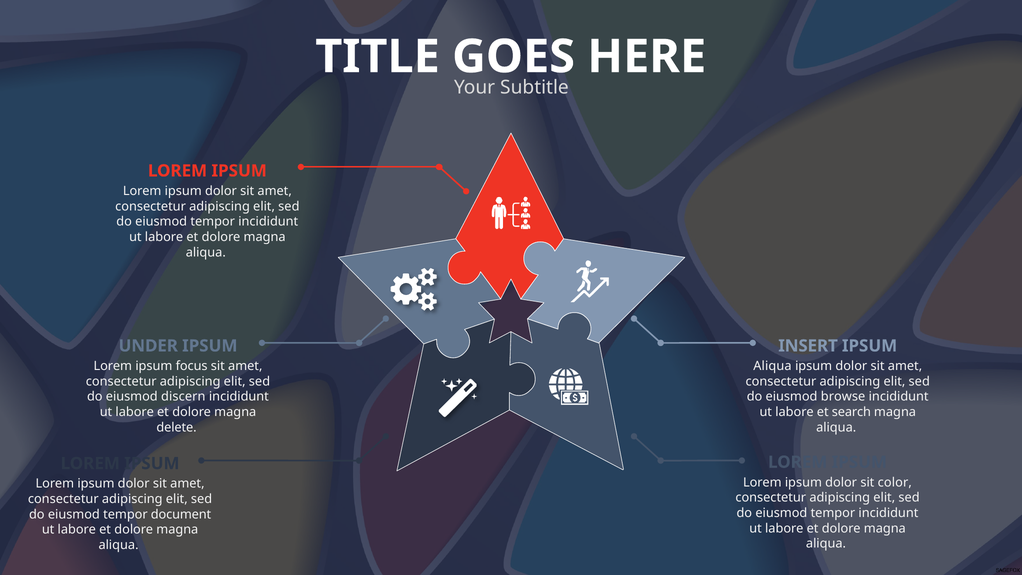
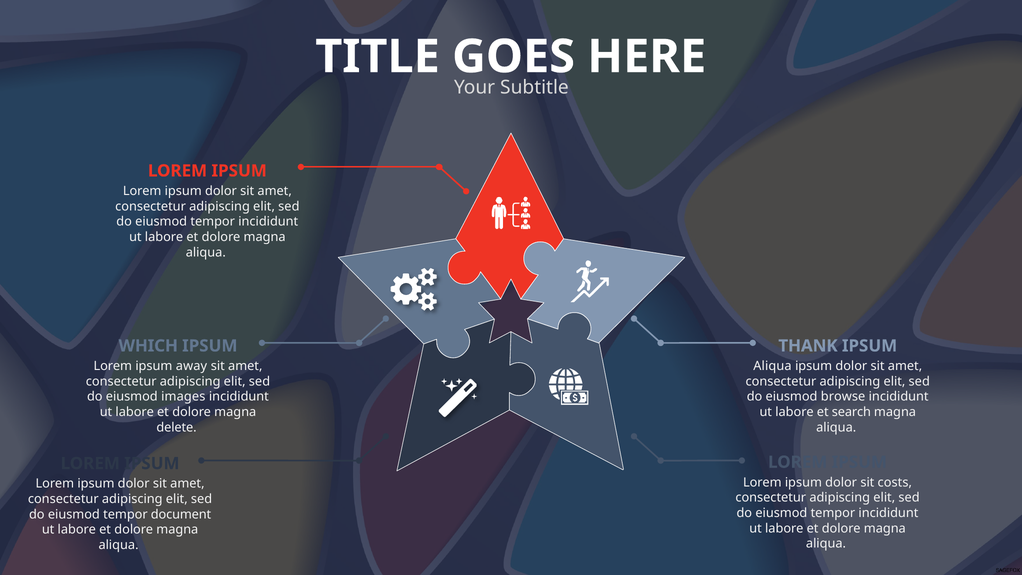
UNDER: UNDER -> WHICH (148, 346)
INSERT: INSERT -> THANK (808, 346)
focus: focus -> away (191, 366)
discern: discern -> images (183, 397)
color: color -> costs (895, 482)
